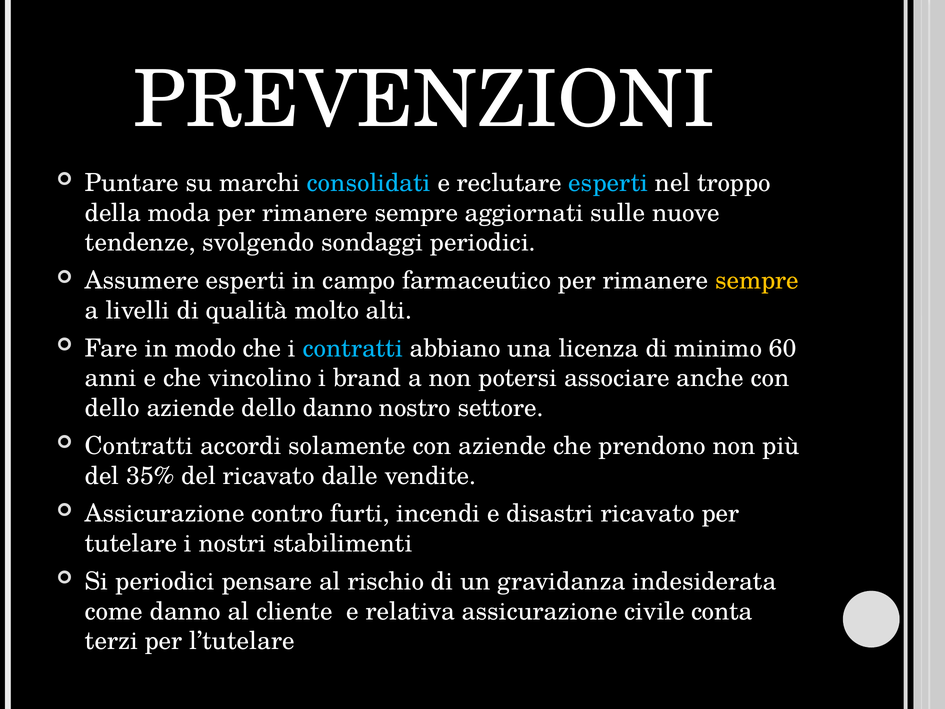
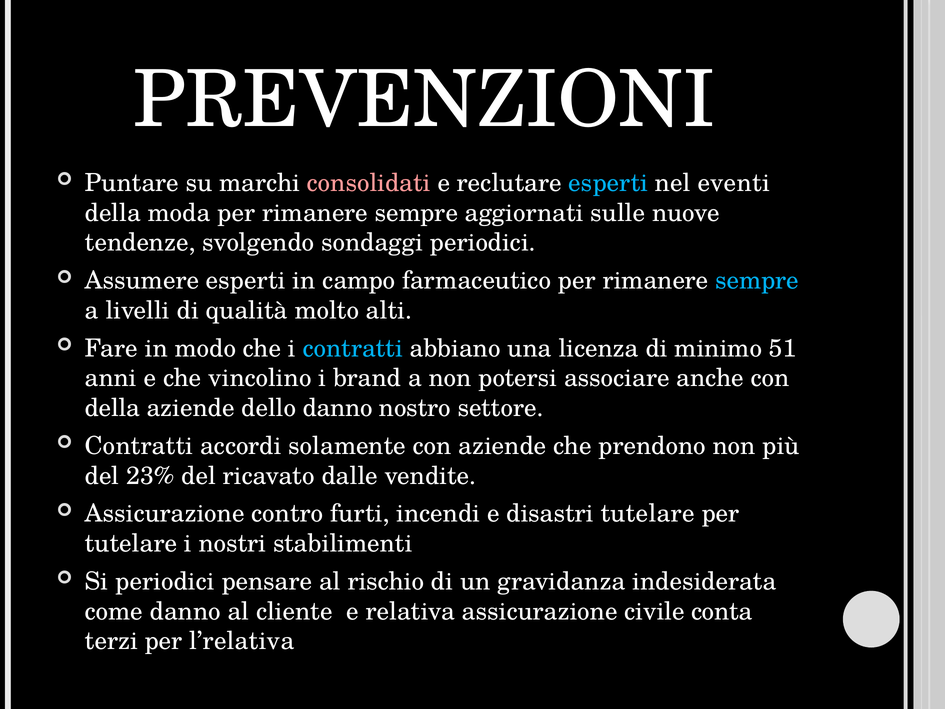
consolidati colour: light blue -> pink (369, 183)
troppo: troppo -> eventi (734, 183)
sempre colour: yellow -> light blue (757, 280)
60: 60 -> 51 (783, 348)
dello: dello -> della (112, 408)
35%: 35% -> 23% (150, 476)
disastri ricavato: ricavato -> tutelare (648, 513)
l’tutelare: l’tutelare -> l’relativa (242, 641)
